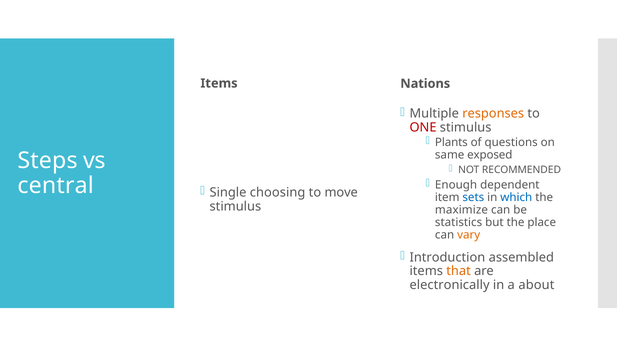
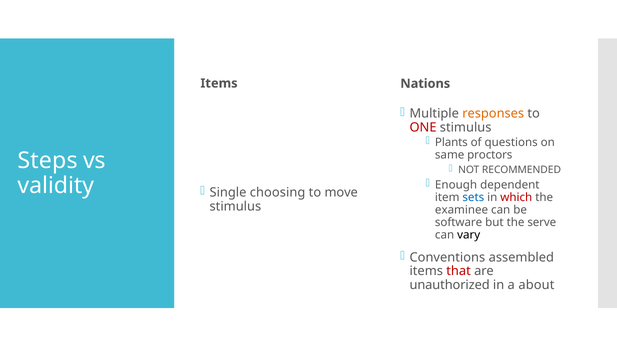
exposed: exposed -> proctors (490, 155)
central: central -> validity (56, 186)
which colour: blue -> red (516, 197)
maximize: maximize -> examinee (462, 210)
statistics: statistics -> software (459, 222)
place: place -> serve (542, 222)
vary colour: orange -> black (469, 235)
Introduction: Introduction -> Conventions (447, 257)
that colour: orange -> red (459, 271)
electronically: electronically -> unauthorized (450, 285)
